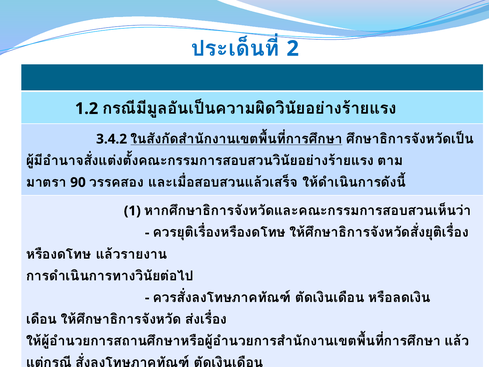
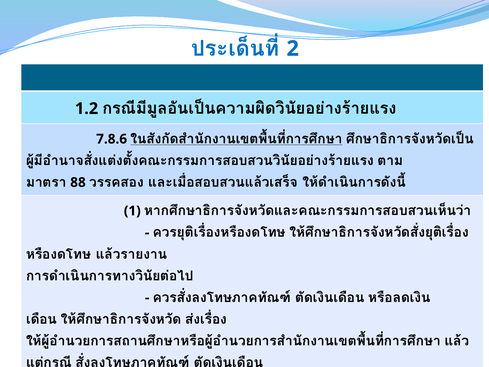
3.4.2: 3.4.2 -> 7.8.6 (112, 139)
90: 90 -> 88 (78, 182)
